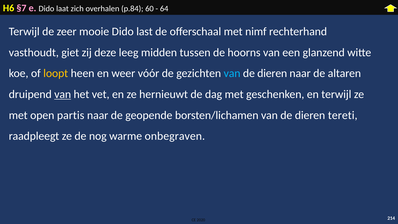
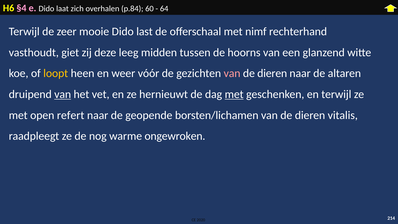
§7: §7 -> §4 (21, 8)
van colour: light blue -> pink (232, 73)
met underline: none -> present (234, 94)
partis: partis -> refert (71, 115)
tereti: tereti -> vitalis (343, 115)
onbegraven: onbegraven -> ongewroken (175, 136)
